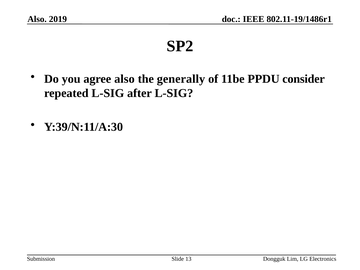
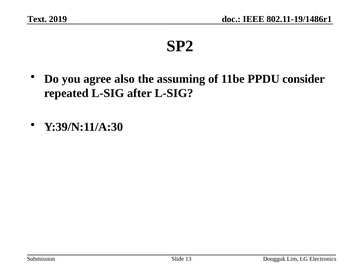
Also: Also -> Text (37, 19)
generally: generally -> assuming (181, 79)
